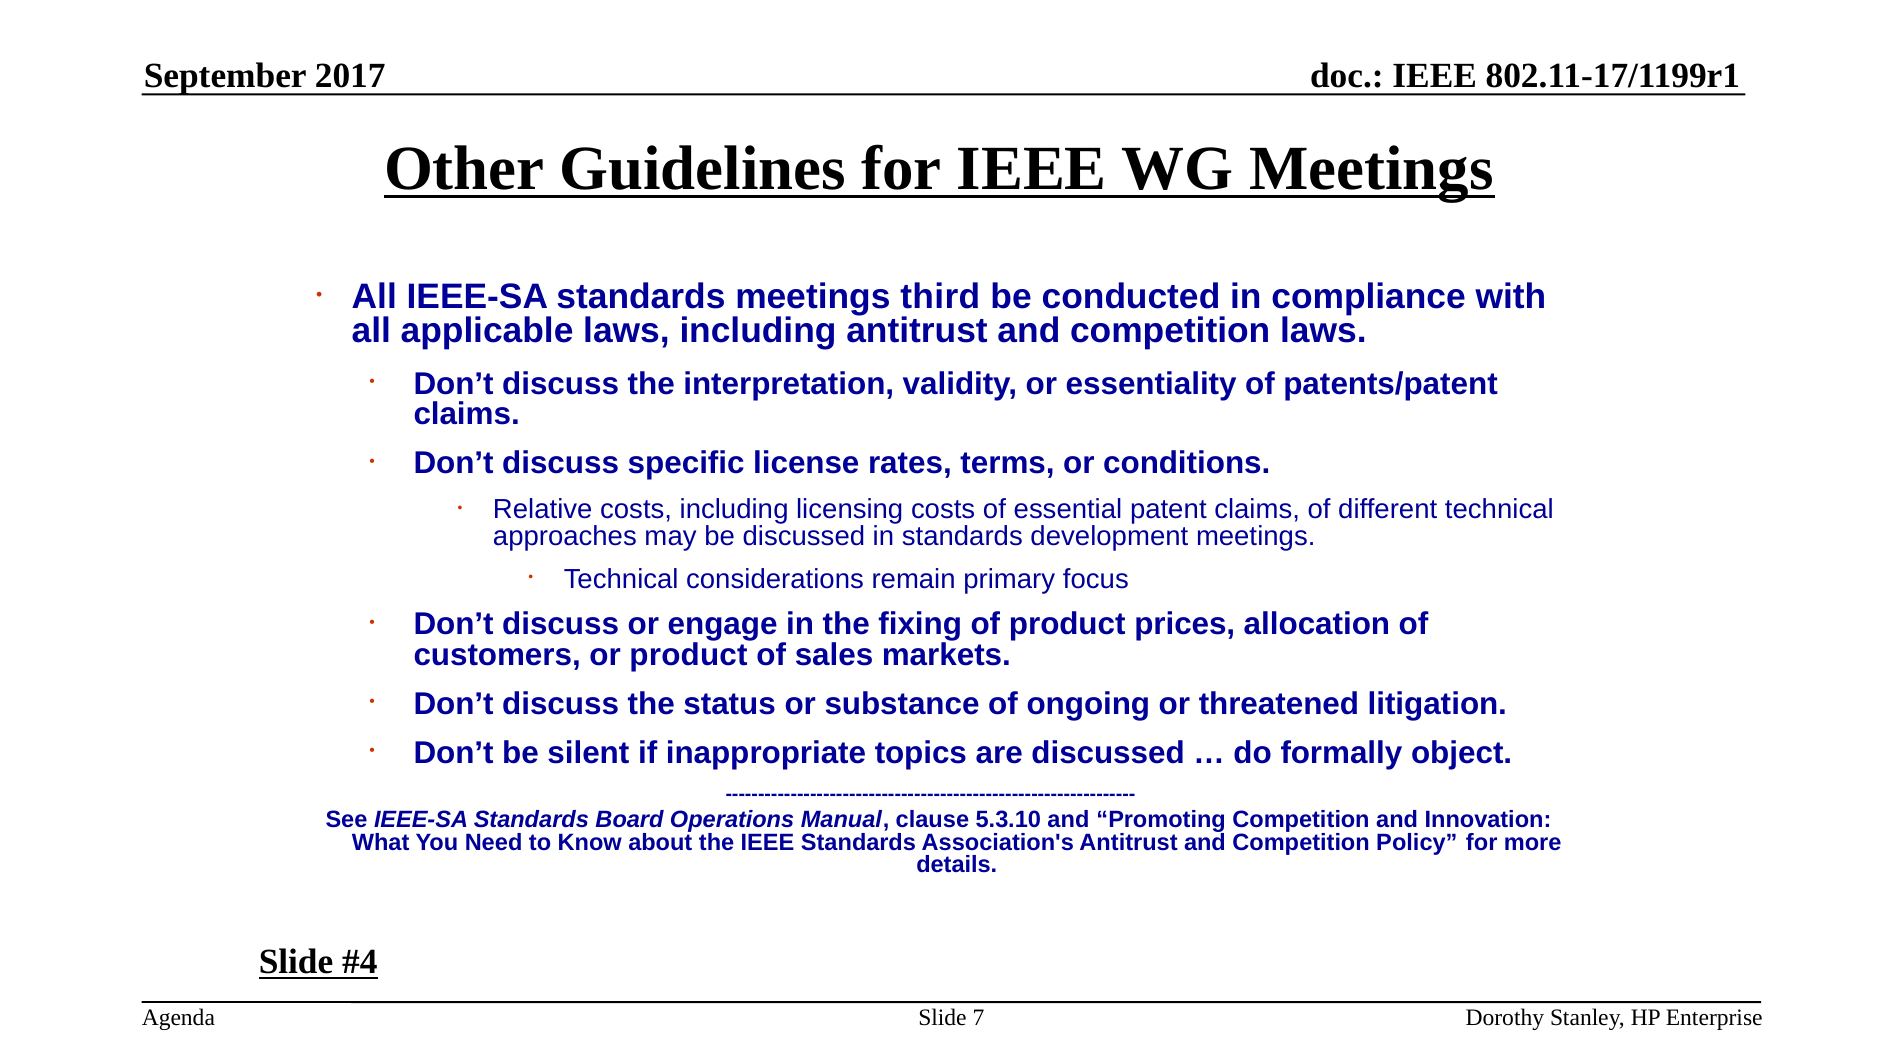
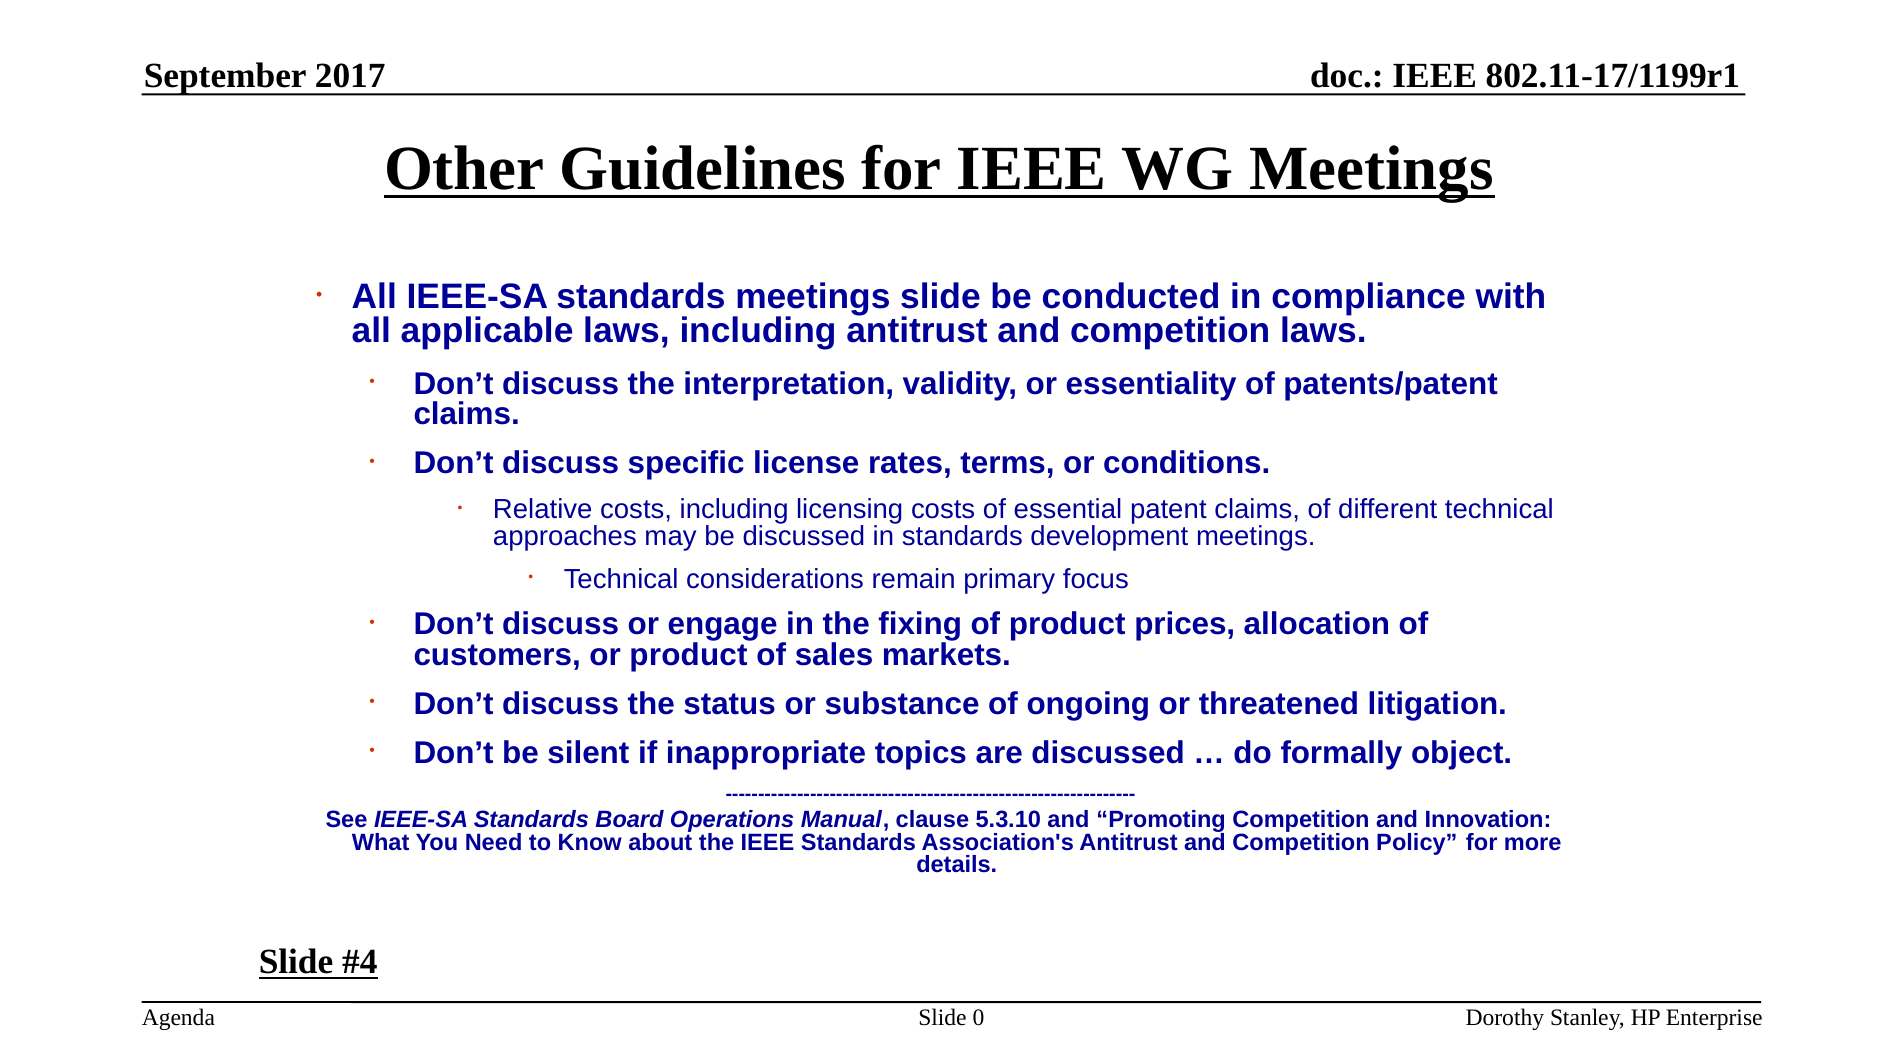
meetings third: third -> slide (940, 297)
7: 7 -> 0 (978, 1018)
